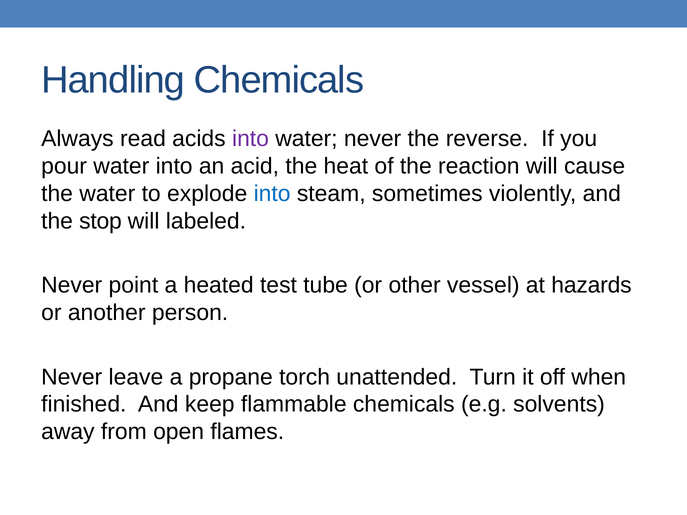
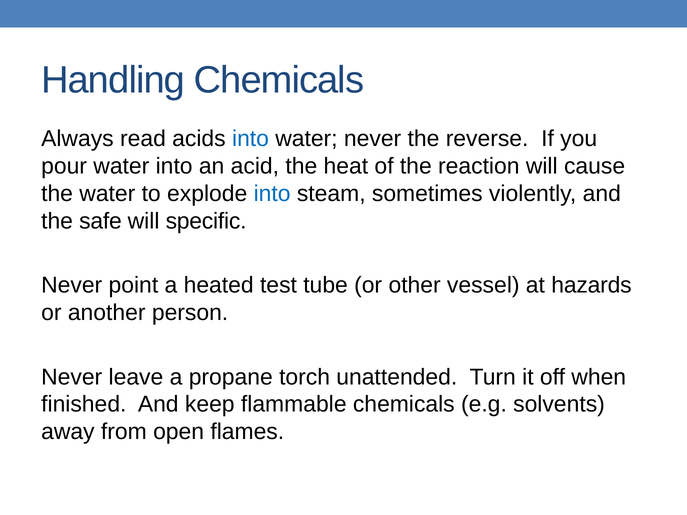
into colour: purple -> blue (250, 139)
stop: stop -> safe (100, 221)
labeled: labeled -> specific (206, 221)
